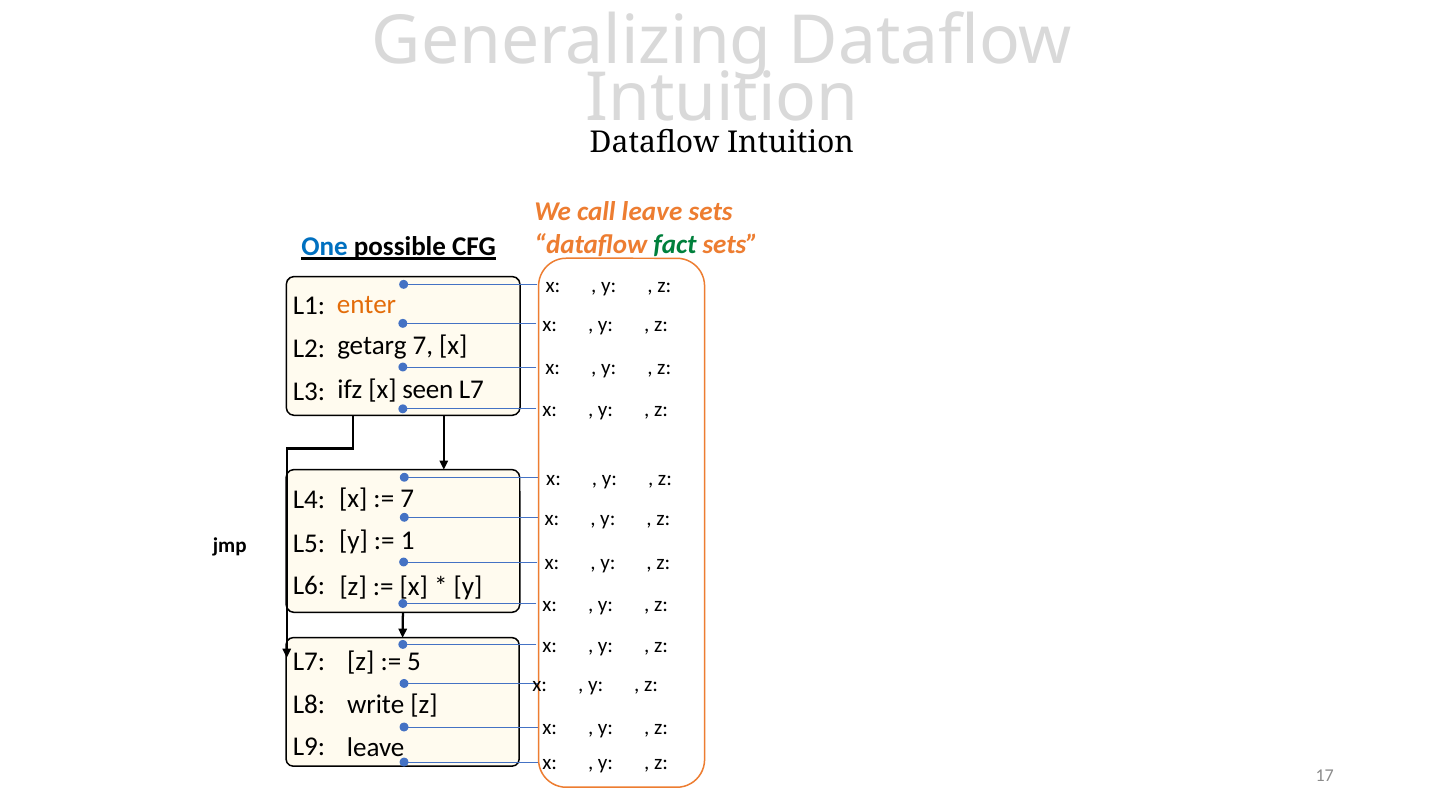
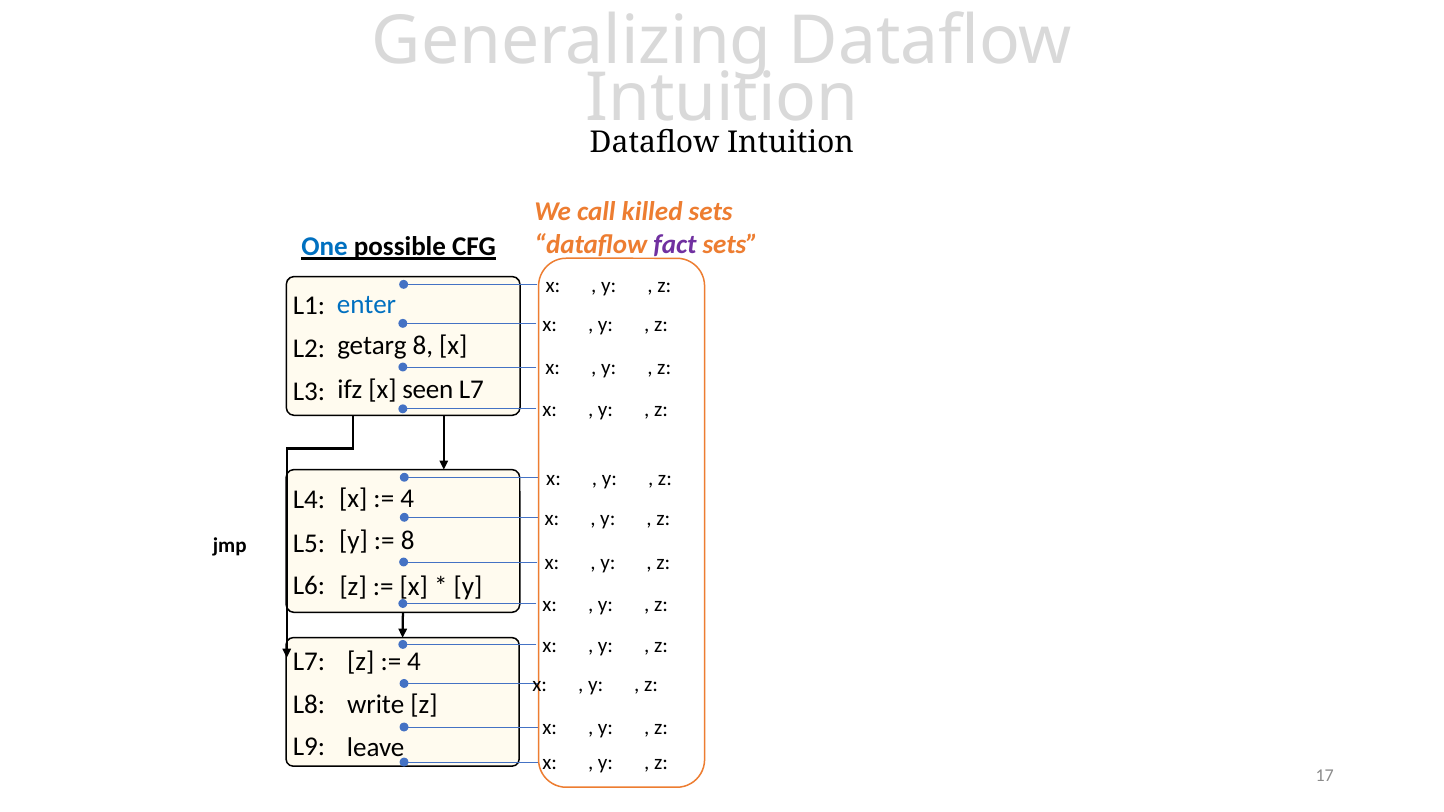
call leave: leave -> killed (652, 212)
fact colour: green -> purple (675, 244)
enter colour: orange -> blue (366, 305)
getarg 7: 7 -> 8 (423, 346)
7: 7 -> 4 (407, 499)
1: 1 -> 8 (408, 541)
5: 5 -> 4 (414, 662)
